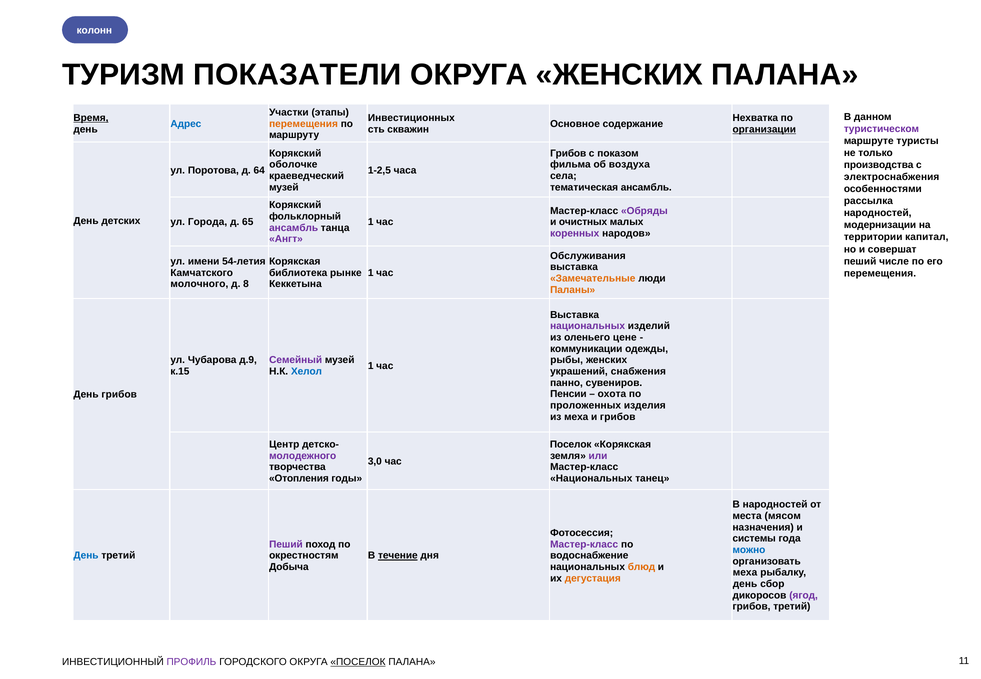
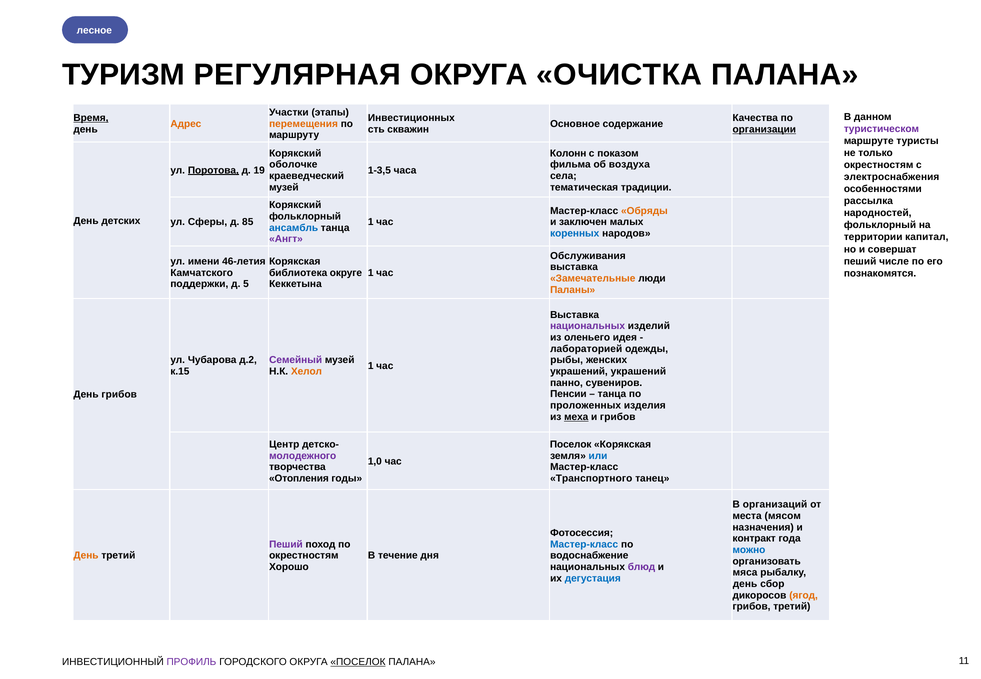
колонн: колонн -> лесное (94, 30)
ПОКАЗАТЕЛИ: ПОКАЗАТЕЛИ -> РЕГУЛЯРНАЯ (297, 75)
ОКРУГА ЖЕНСКИХ: ЖЕНСКИХ -> ОЧИСТКА (619, 75)
Нехватка: Нехватка -> Качества (755, 118)
Адрес colour: blue -> orange (186, 124)
Грибов: Грибов -> Колонн (568, 153)
производства: производства -> окрестностям (879, 165)
Поротова underline: none -> present (213, 170)
64: 64 -> 19 (259, 170)
1-2,5: 1-2,5 -> 1-3,5 (379, 170)
тематическая ансамбль: ансамбль -> традиции (646, 187)
Обряды colour: purple -> orange (644, 211)
Города: Города -> Сферы (208, 222)
65: 65 -> 85 (248, 222)
очистных: очистных -> заключен (583, 222)
модернизации: модернизации -> фольклорный (880, 225)
ансамбль colour: purple -> blue (294, 228)
коренных colour: purple -> blue (575, 234)
54-летия: 54-летия -> 46-летия (244, 262)
рынке: рынке -> округе (346, 273)
перемещения: перемещения -> познакомятся (880, 273)
молочного: молочного -> поддержки (199, 284)
8: 8 -> 5 (246, 284)
цене: цене -> идея (625, 338)
коммуникации: коммуникации -> лабораторией (586, 349)
д.9: д.9 -> д.2 (248, 360)
Хелол colour: blue -> orange (307, 372)
украшений снабжения: снабжения -> украшений (638, 372)
охота: охота -> танца (612, 394)
меха underline: none -> present (576, 417)
или colour: purple -> blue (598, 456)
3,0: 3,0 -> 1,0 (375, 461)
Национальных: Национальных -> Транспортного (591, 479)
В народностей: народностей -> организаций (775, 505)
системы: системы -> контракт (754, 539)
Мастер-класс colour: purple -> blue (584, 544)
День colour: blue -> orange (86, 556)
течение underline: present -> none (398, 556)
Добыча: Добыча -> Хорошо (289, 567)
блюд colour: orange -> purple (642, 567)
меха: меха -> мяса (745, 573)
дегустация colour: orange -> blue (593, 578)
ягод colour: purple -> orange (804, 595)
